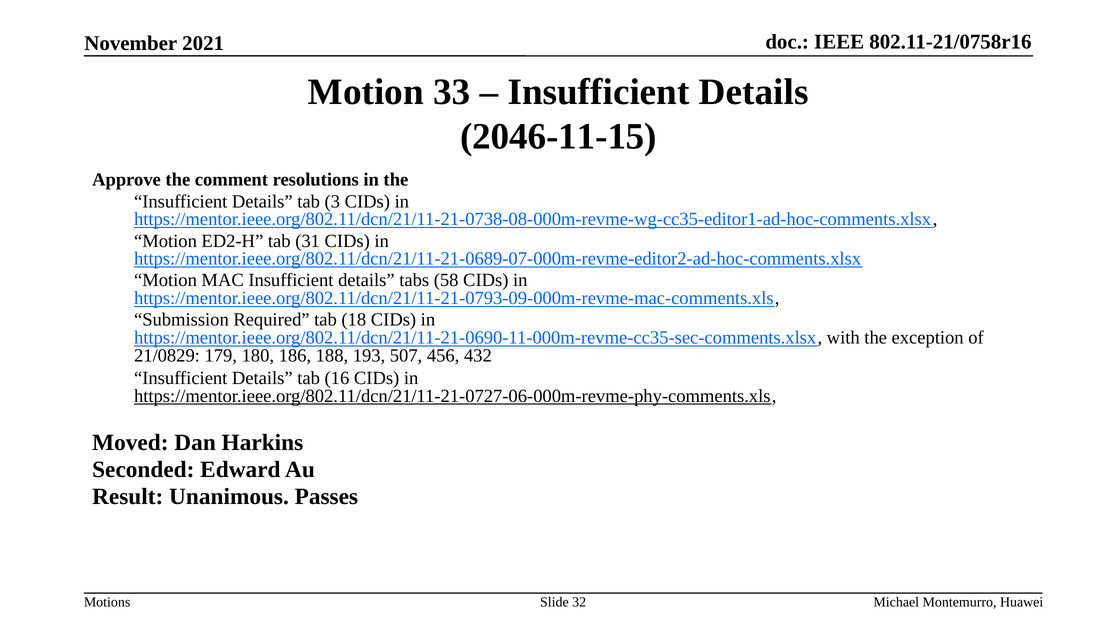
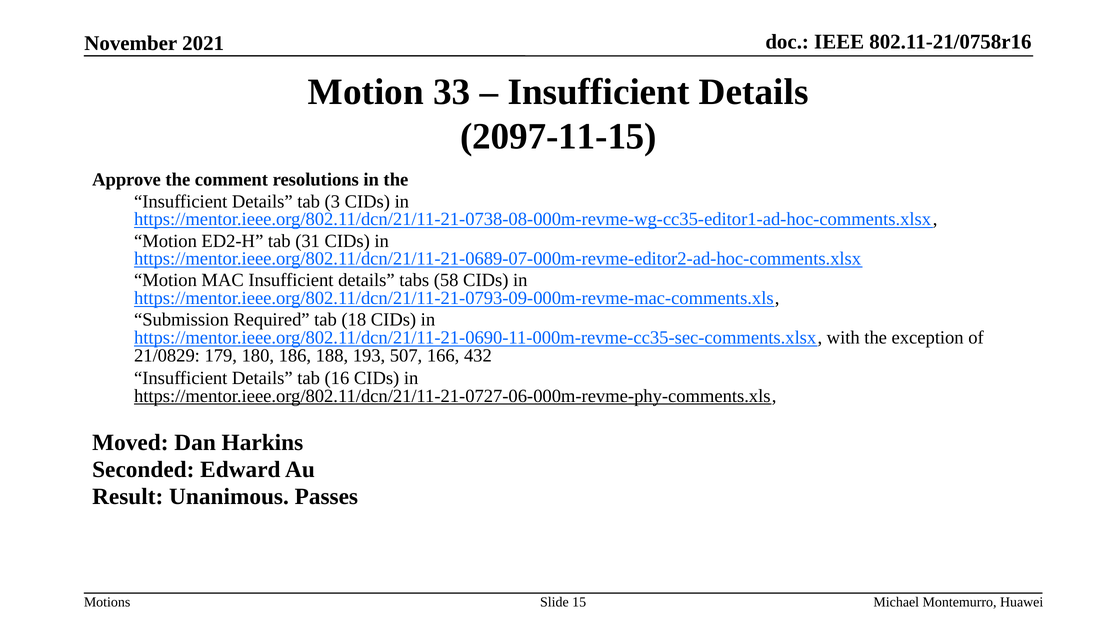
2046-11-15: 2046-11-15 -> 2097-11-15 (559, 137)
456: 456 -> 166 (443, 356)
32: 32 -> 15 (579, 603)
